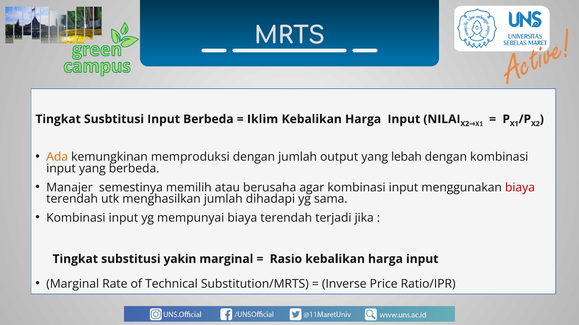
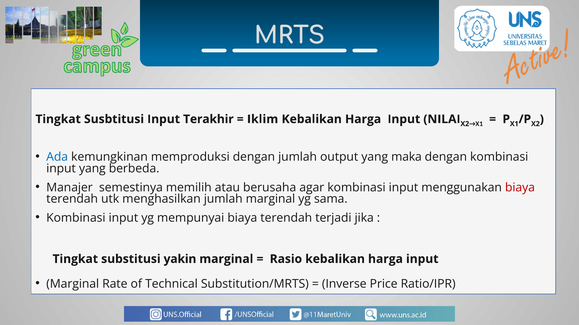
Input Berbeda: Berbeda -> Terakhir (208, 119)
Ada colour: orange -> blue (57, 157)
lebah: lebah -> maka (406, 157)
jumlah dihadapi: dihadapi -> marginal (270, 199)
